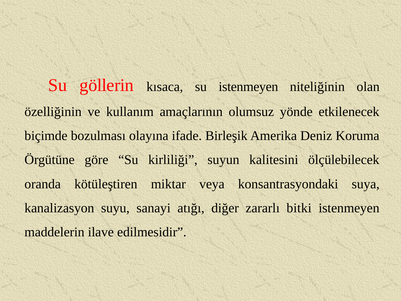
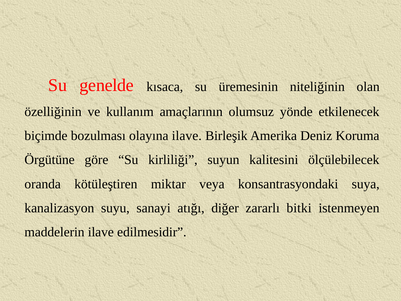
göllerin: göllerin -> genelde (107, 85)
su istenmeyen: istenmeyen -> üremesinin (248, 87)
olayına ifade: ifade -> ilave (187, 136)
